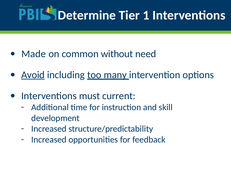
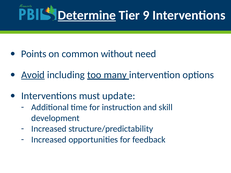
Determine underline: none -> present (87, 15)
1: 1 -> 9 (146, 15)
Made: Made -> Points (34, 54)
current: current -> update (119, 96)
